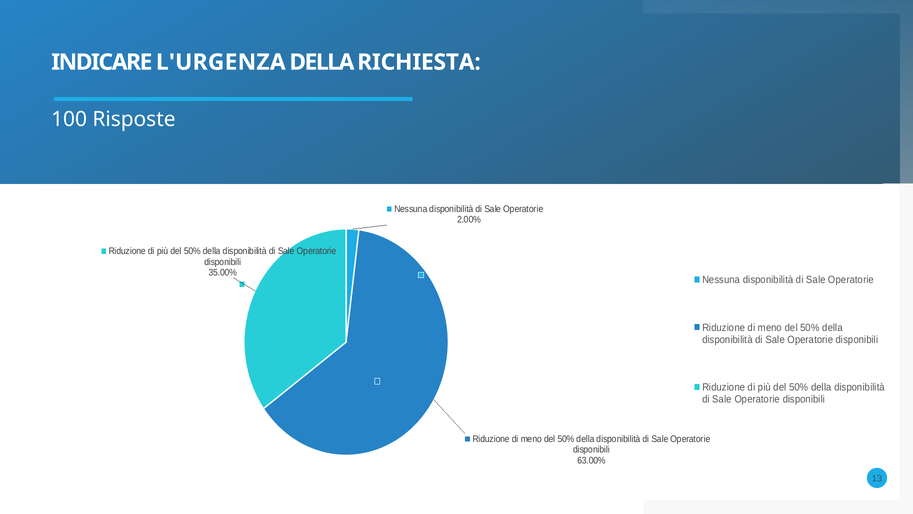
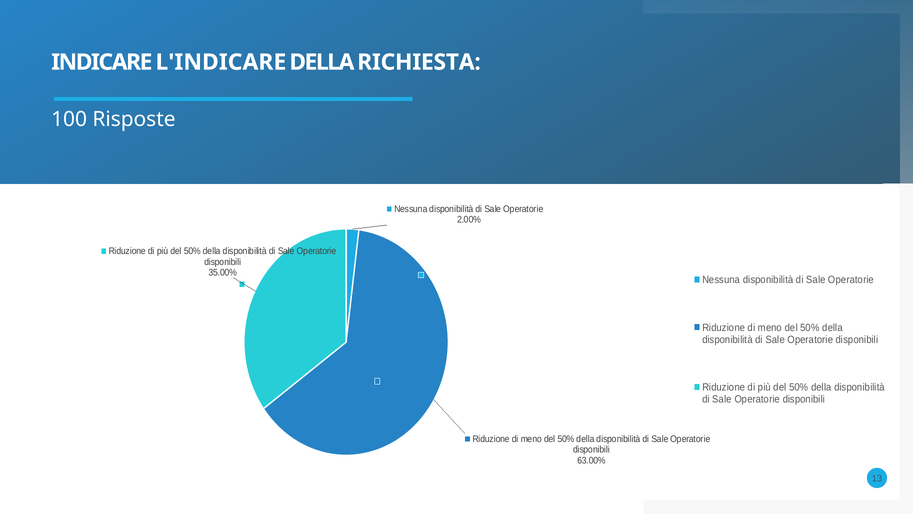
L'URGENZA: L'URGENZA -> L'INDICARE (221, 62)
